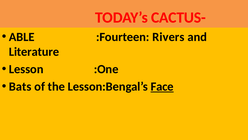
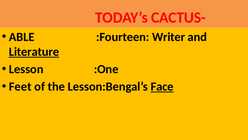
Rivers: Rivers -> Writer (169, 37)
Literature underline: none -> present (34, 52)
Bats: Bats -> Feet (20, 86)
